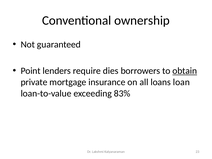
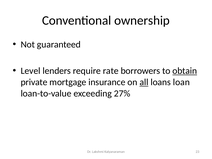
Point: Point -> Level (31, 71)
dies: dies -> rate (111, 71)
all underline: none -> present (144, 82)
83%: 83% -> 27% (122, 93)
